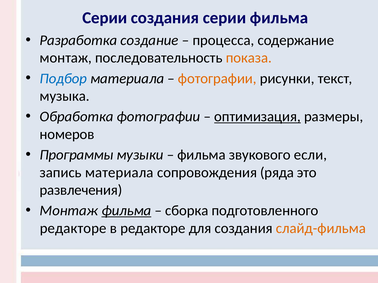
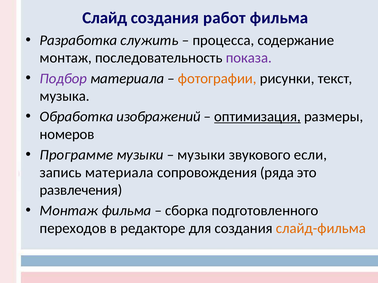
Серии: Серии -> Слайд (105, 18)
создания серии: серии -> работ (224, 18)
создание: создание -> служить (149, 40)
показа colour: orange -> purple (249, 58)
Подбор colour: blue -> purple (63, 79)
Обработка фотографии: фотографии -> изображений (158, 117)
Программы: Программы -> Программе (76, 155)
фильма: фильма -> музыки (201, 155)
фильма underline: present -> none (126, 211)
редакторе: редакторе -> переходов (73, 229)
